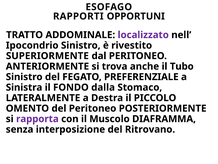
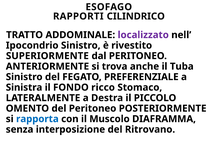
OPPORTUNI: OPPORTUNI -> CILINDRICO (136, 16)
Tubo: Tubo -> Tuba (182, 66)
dalla: dalla -> ricco (103, 87)
rapporta colour: purple -> blue (37, 119)
